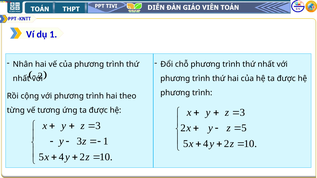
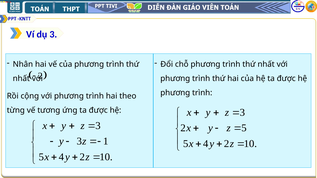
dụ 1: 1 -> 3 (53, 34)
